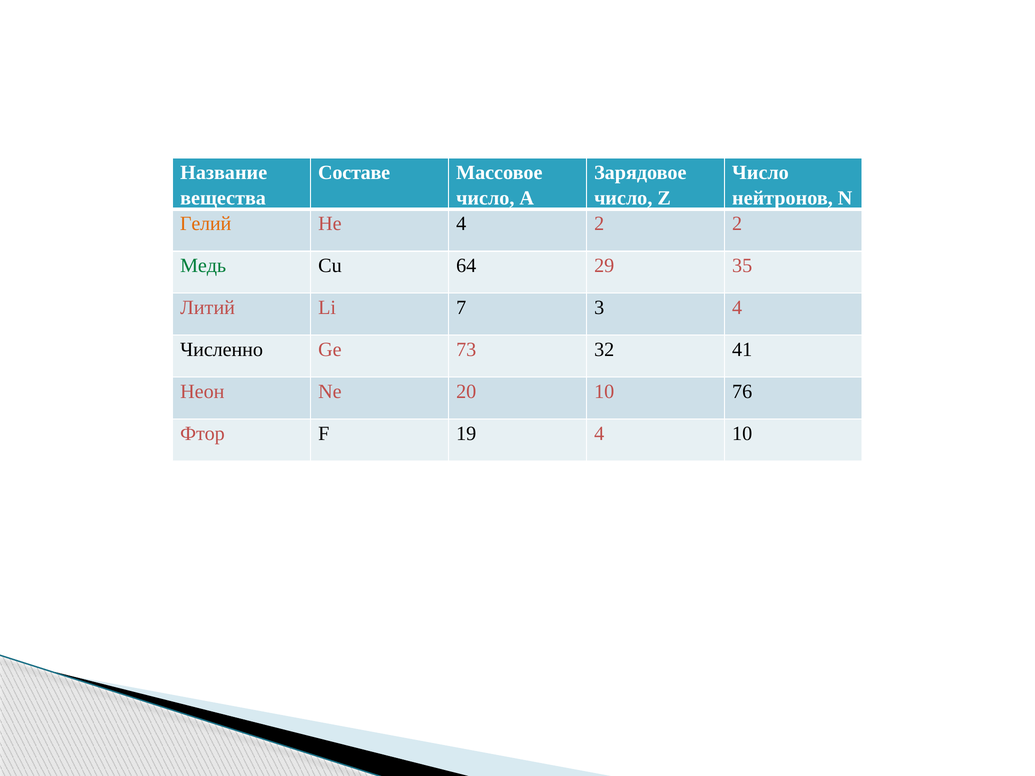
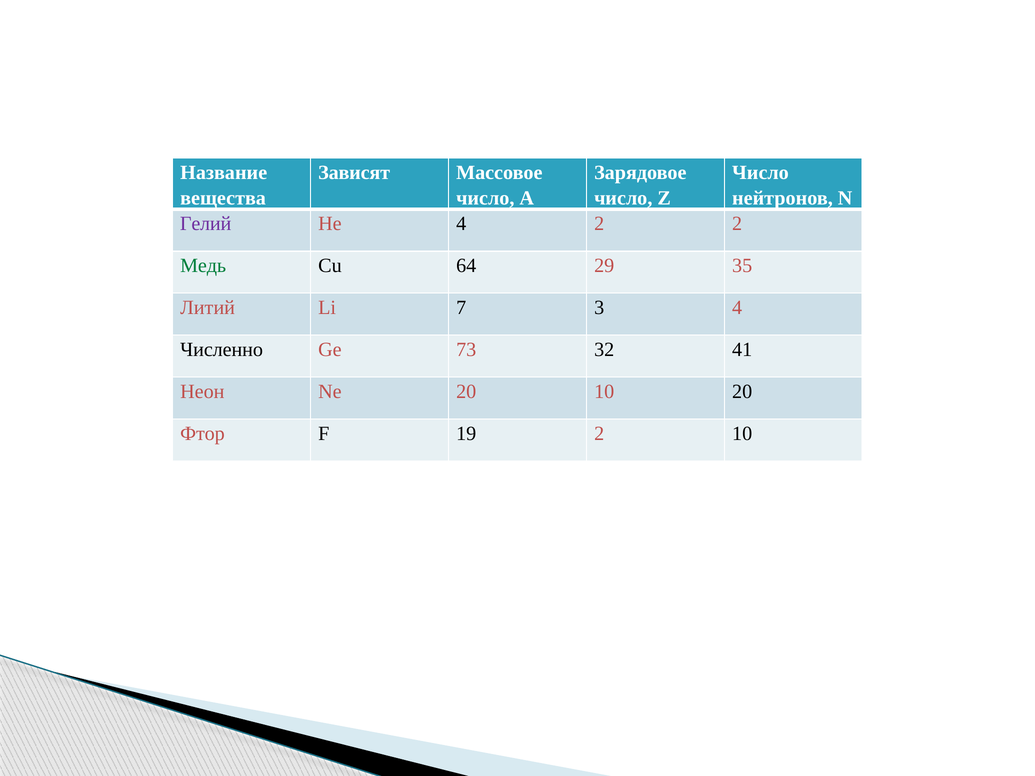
Составе: Составе -> Зависят (354, 173)
Гелий colour: orange -> purple (206, 224)
10 76: 76 -> 20 (742, 392)
19 4: 4 -> 2 (599, 434)
